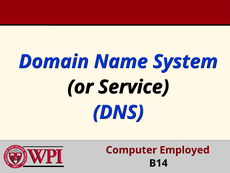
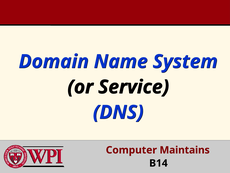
Employed: Employed -> Maintains (185, 150)
